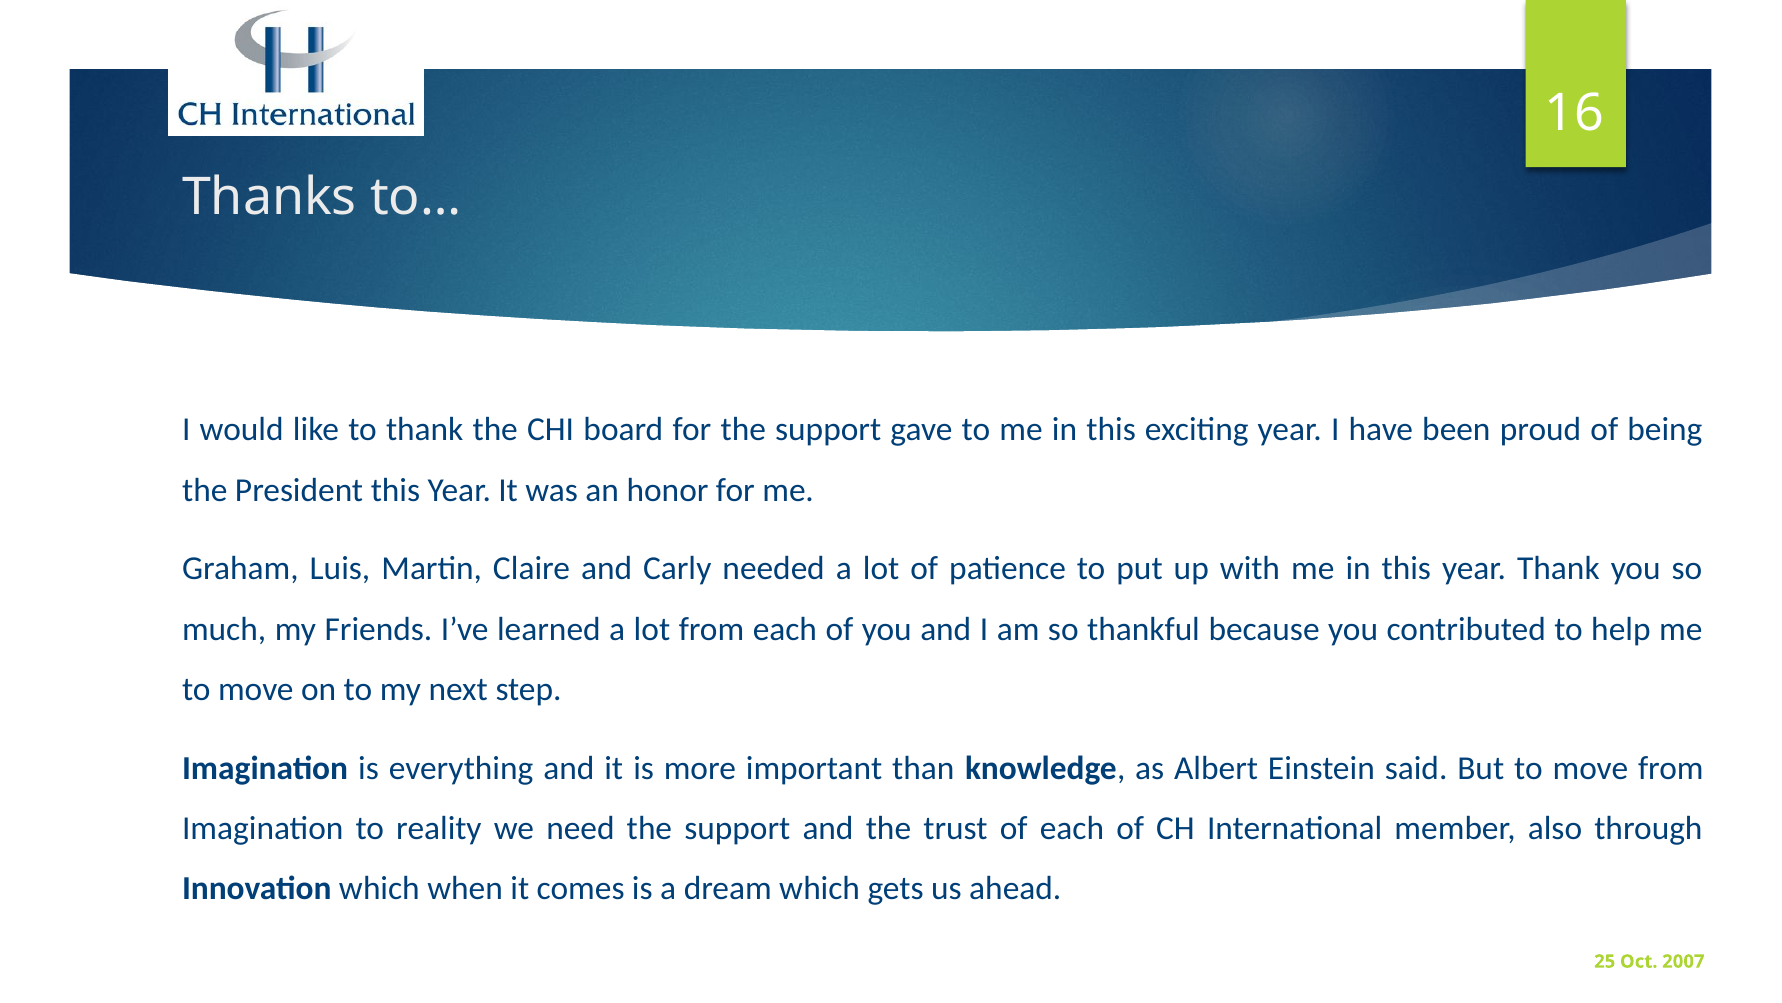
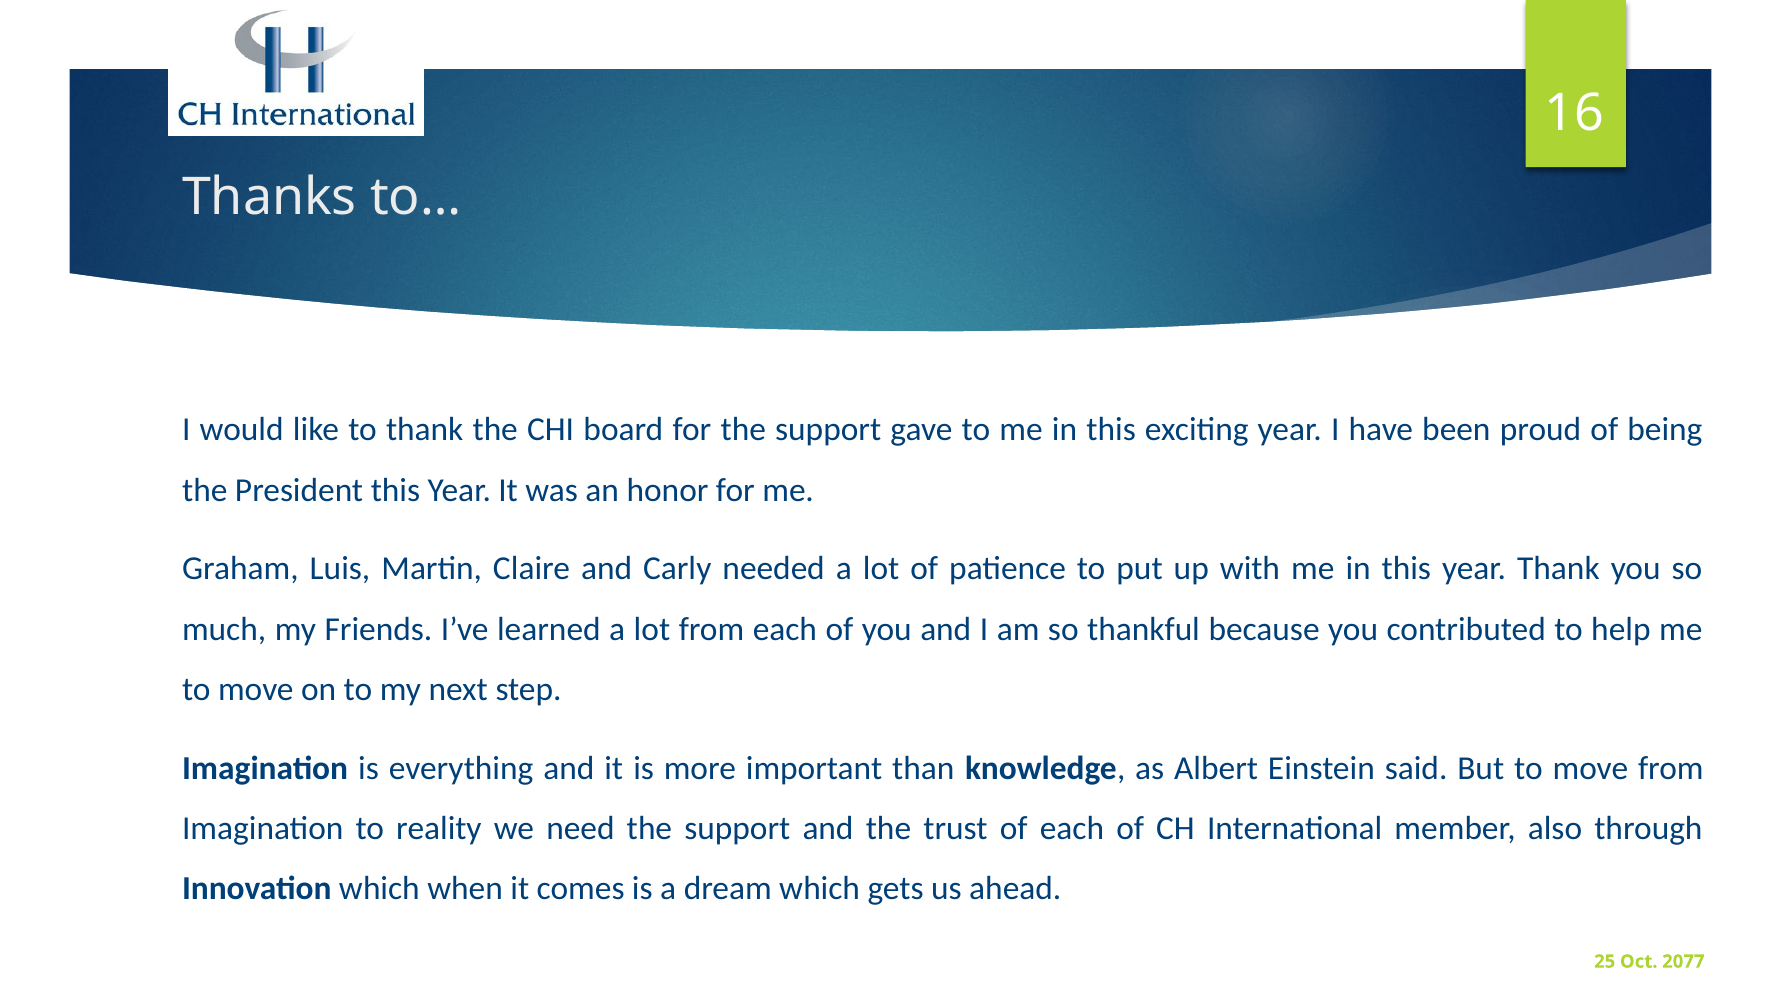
2007: 2007 -> 2077 (1683, 961)
